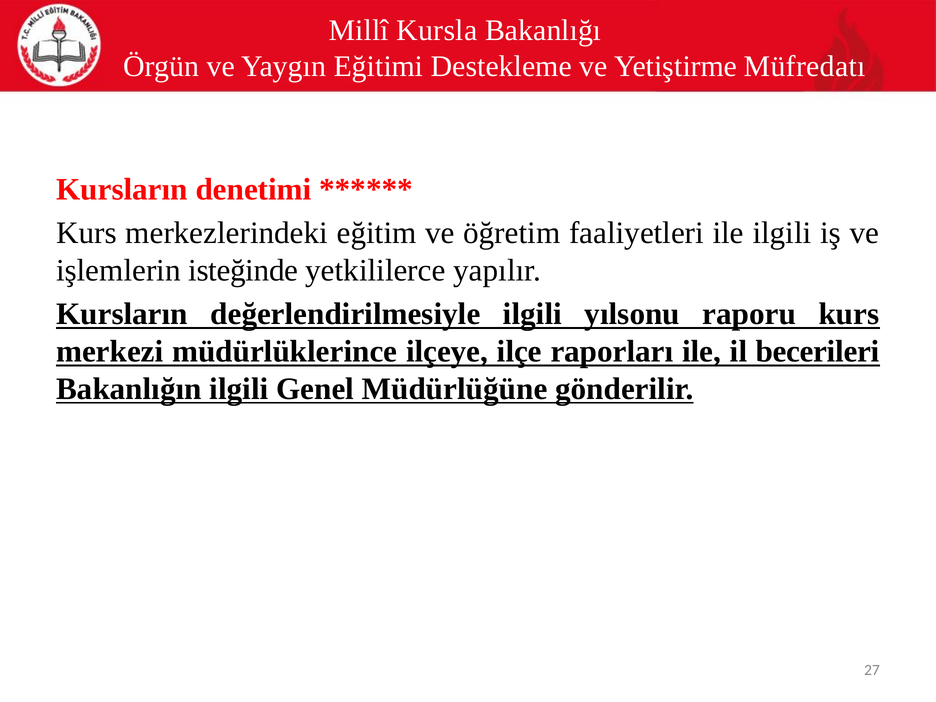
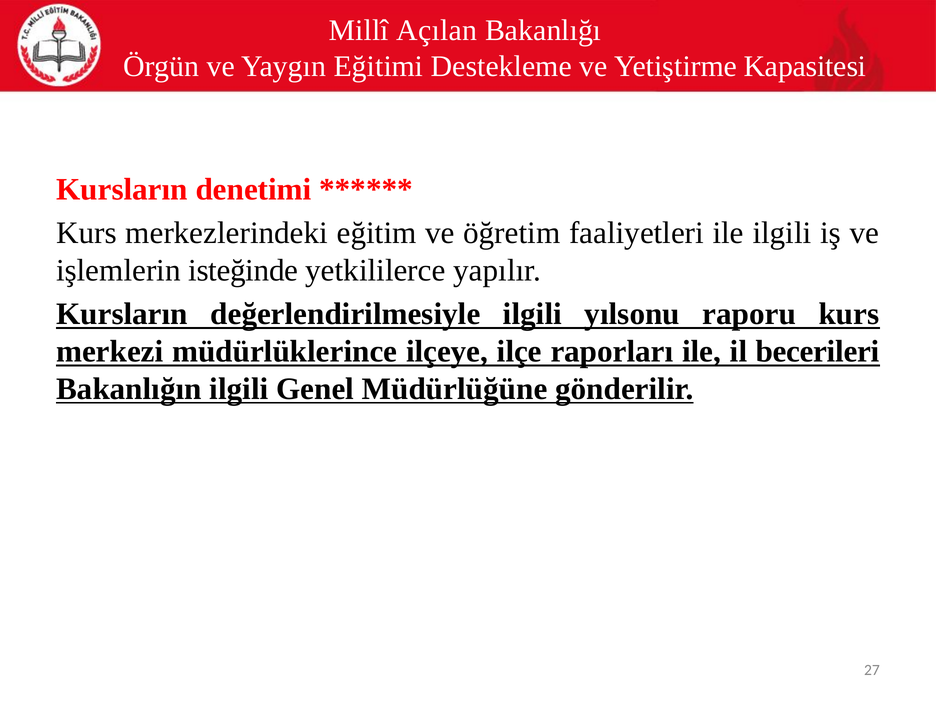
Kursla: Kursla -> Açılan (437, 31)
Müfredatı: Müfredatı -> Kapasitesi (805, 66)
